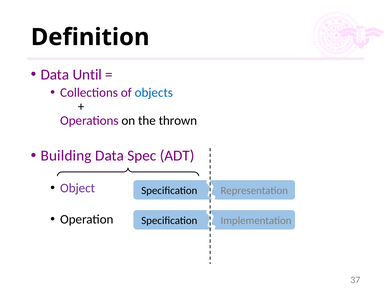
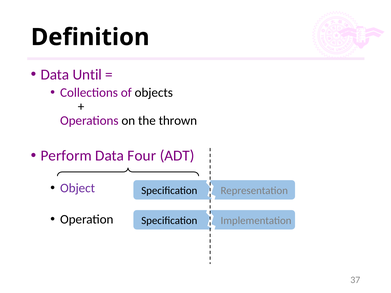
objects colour: blue -> black (154, 93)
Building: Building -> Perform (66, 156)
Spec: Spec -> Four (142, 156)
